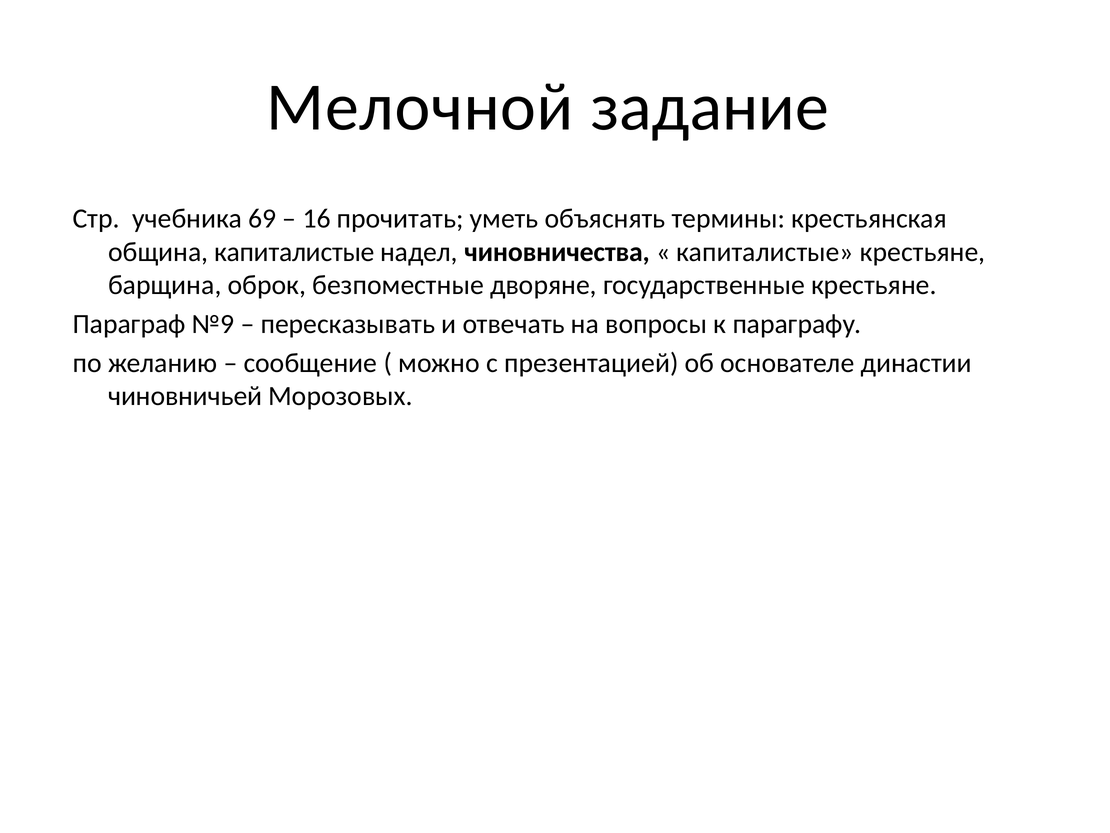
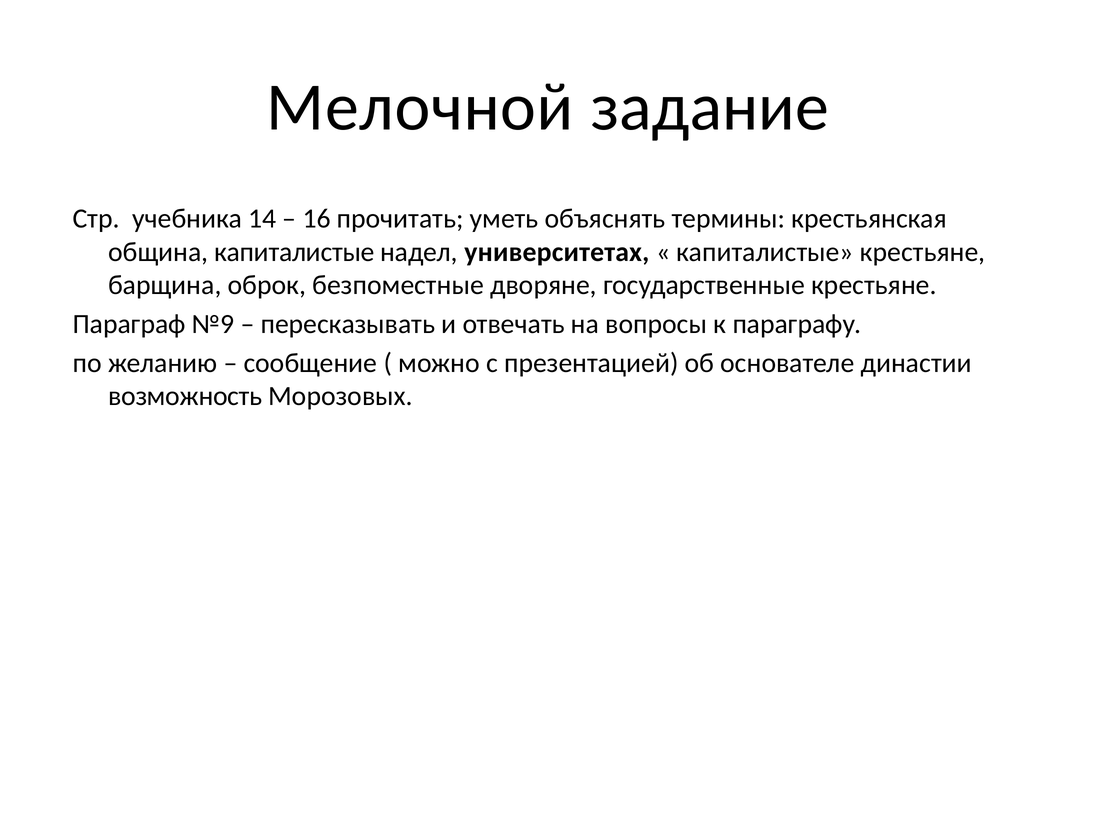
69: 69 -> 14 (262, 218)
чиновничества: чиновничества -> университетах (557, 252)
чиновничьей: чиновничьей -> возможность (185, 396)
